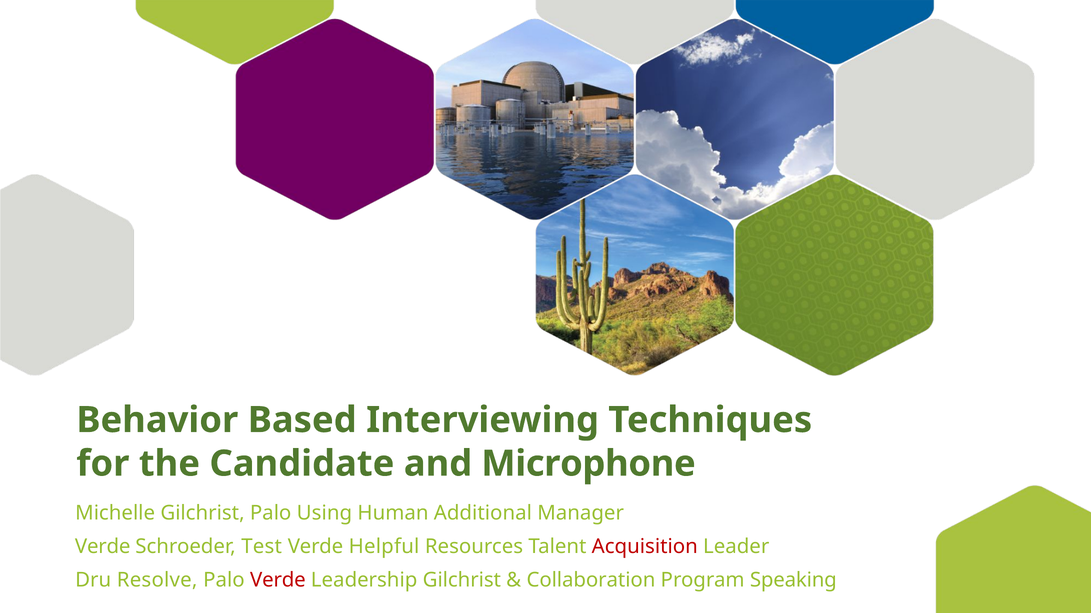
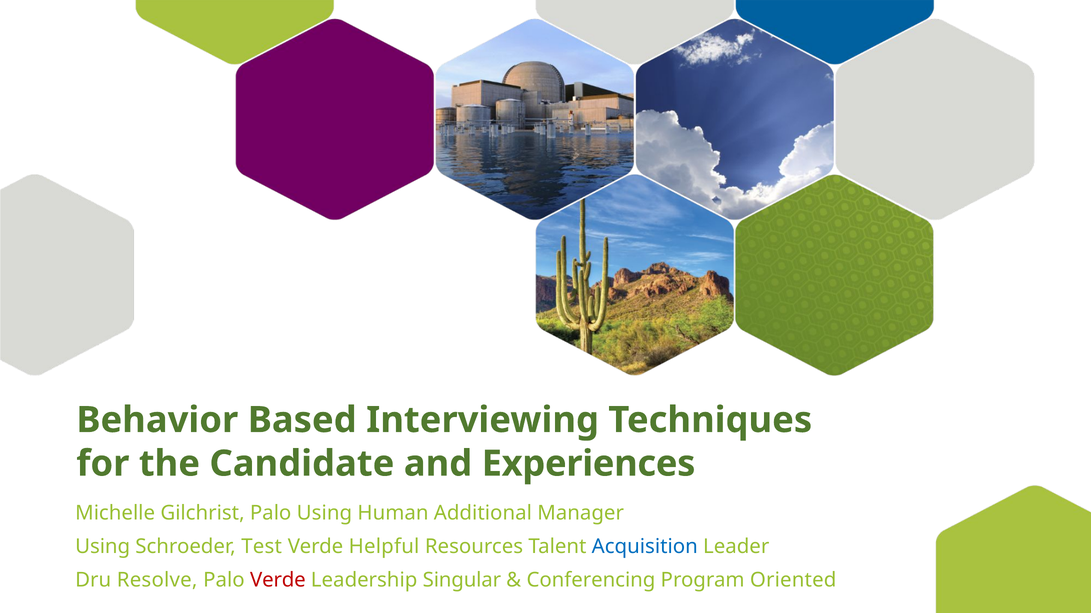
Microphone: Microphone -> Experiences (589, 464)
Verde: Verde -> Using (103, 547)
Acquisition colour: red -> blue (645, 547)
Leadership Gilchrist: Gilchrist -> Singular (462, 581)
Collaboration: Collaboration -> Conferencing (591, 581)
Speaking: Speaking -> Oriented (793, 581)
